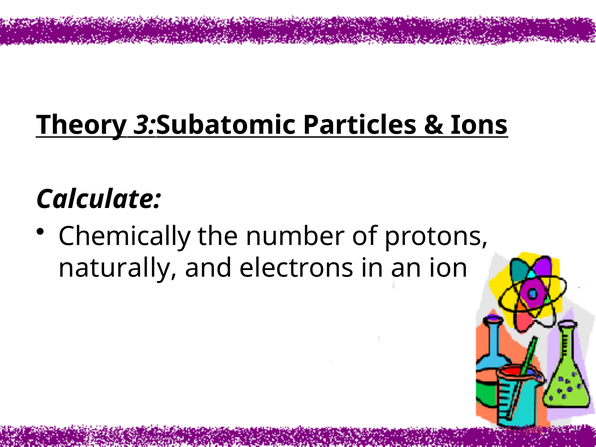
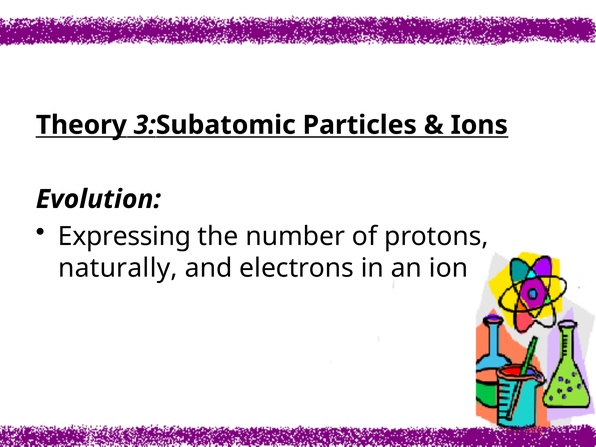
Calculate: Calculate -> Evolution (98, 199)
Chemically: Chemically -> Expressing (125, 236)
